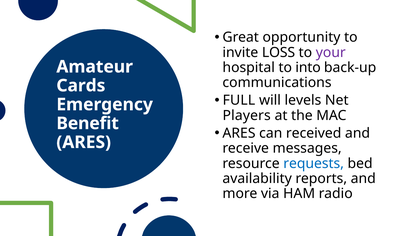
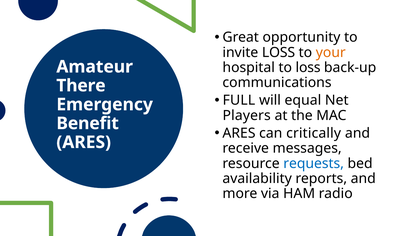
your colour: purple -> orange (331, 52)
to into: into -> loss (308, 67)
Cards: Cards -> There (81, 86)
levels: levels -> equal (303, 100)
received: received -> critically (314, 133)
